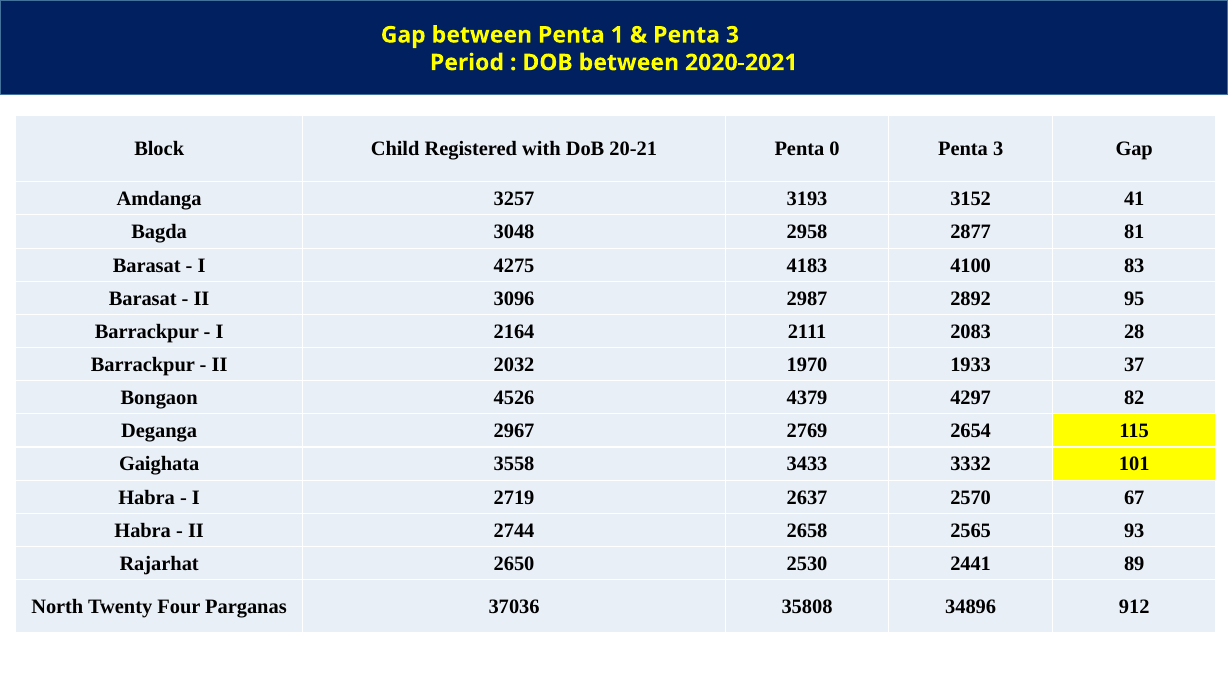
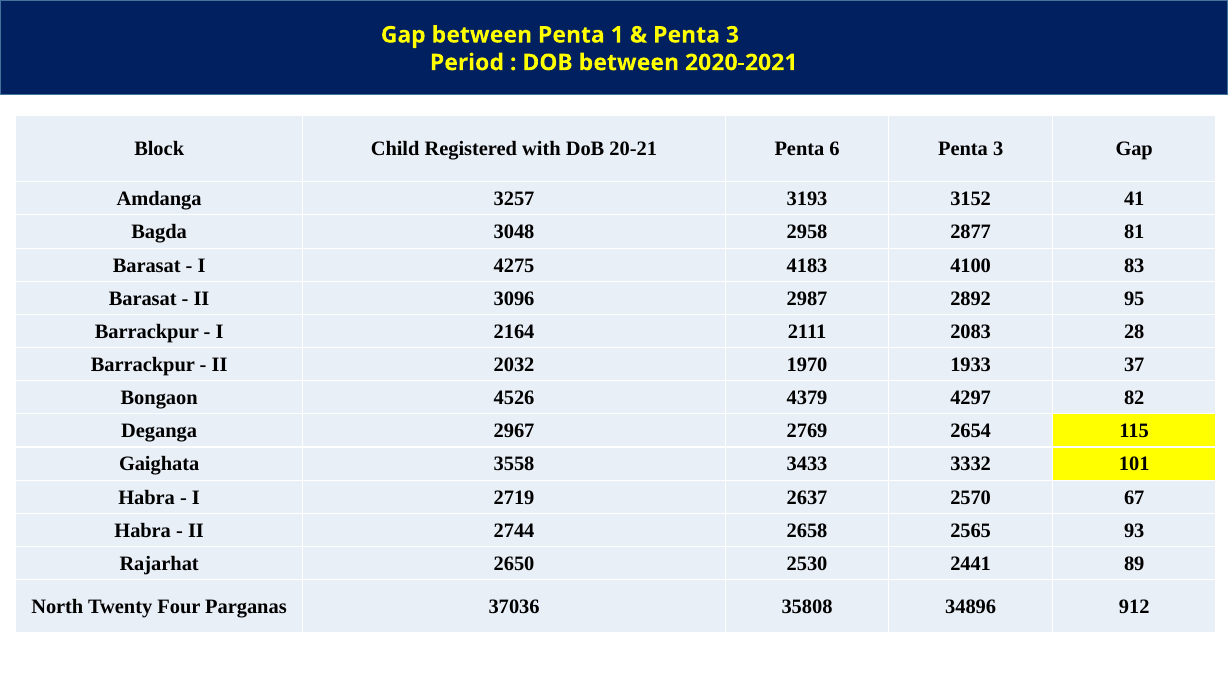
0: 0 -> 6 (835, 149)
